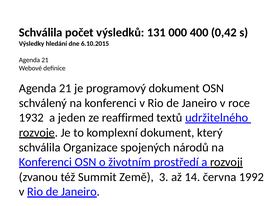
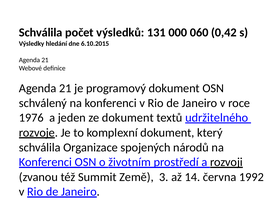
400: 400 -> 060 (199, 33)
1932: 1932 -> 1976 (31, 118)
ze reaffirmed: reaffirmed -> dokument (128, 118)
